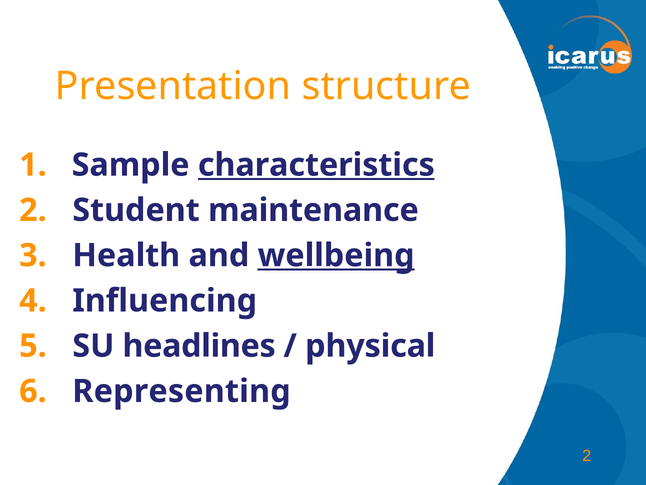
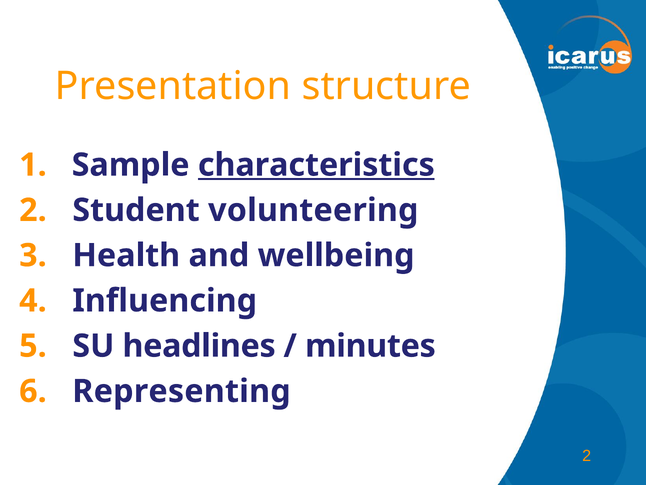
maintenance: maintenance -> volunteering (313, 210)
wellbeing underline: present -> none (336, 255)
physical: physical -> minutes (370, 346)
